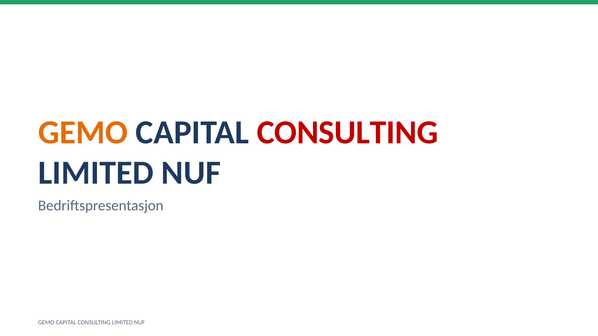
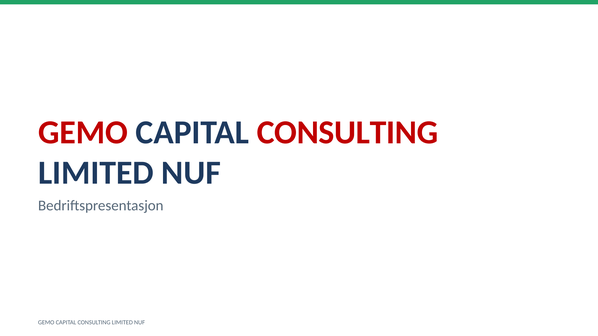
GEMO colour: orange -> red (83, 133)
